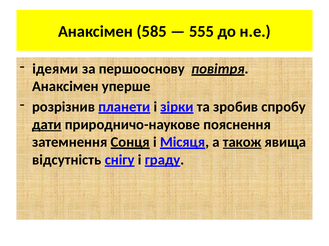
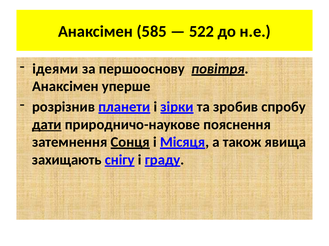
555: 555 -> 522 (202, 32)
також underline: present -> none (242, 142)
відсутність: відсутність -> захищають (67, 160)
